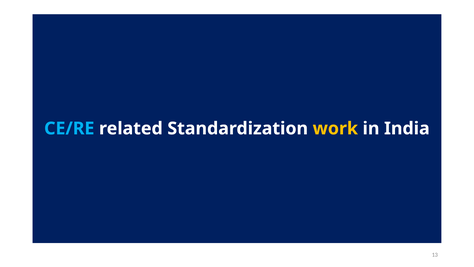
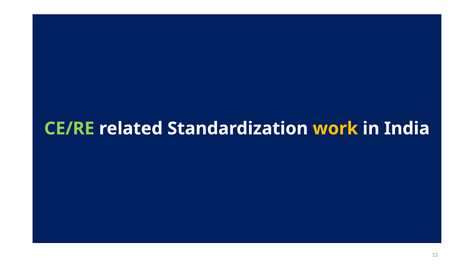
CE/RE colour: light blue -> light green (69, 128)
